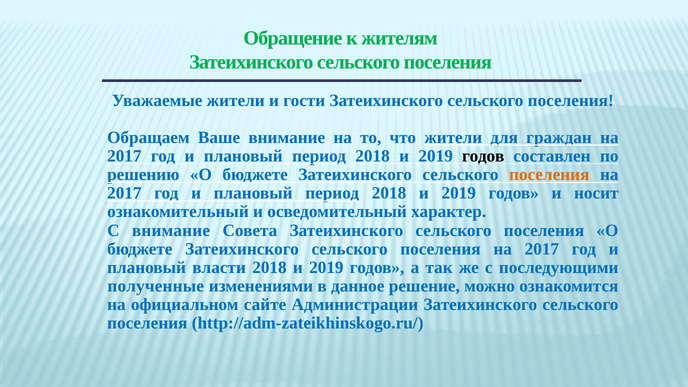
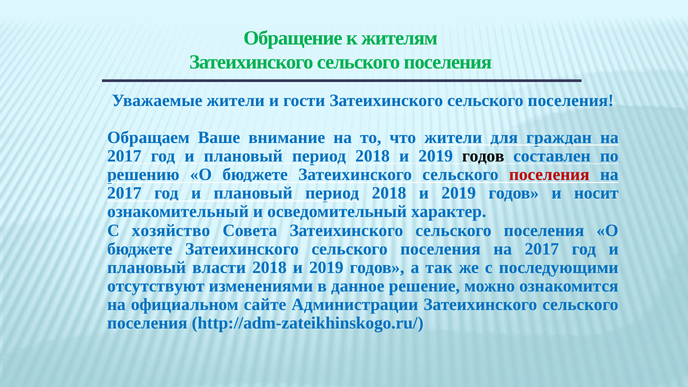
поселения colour: orange -> red (549, 175)
С внимание: внимание -> хозяйство (171, 230)
полученные: полученные -> отсутствуют (156, 286)
